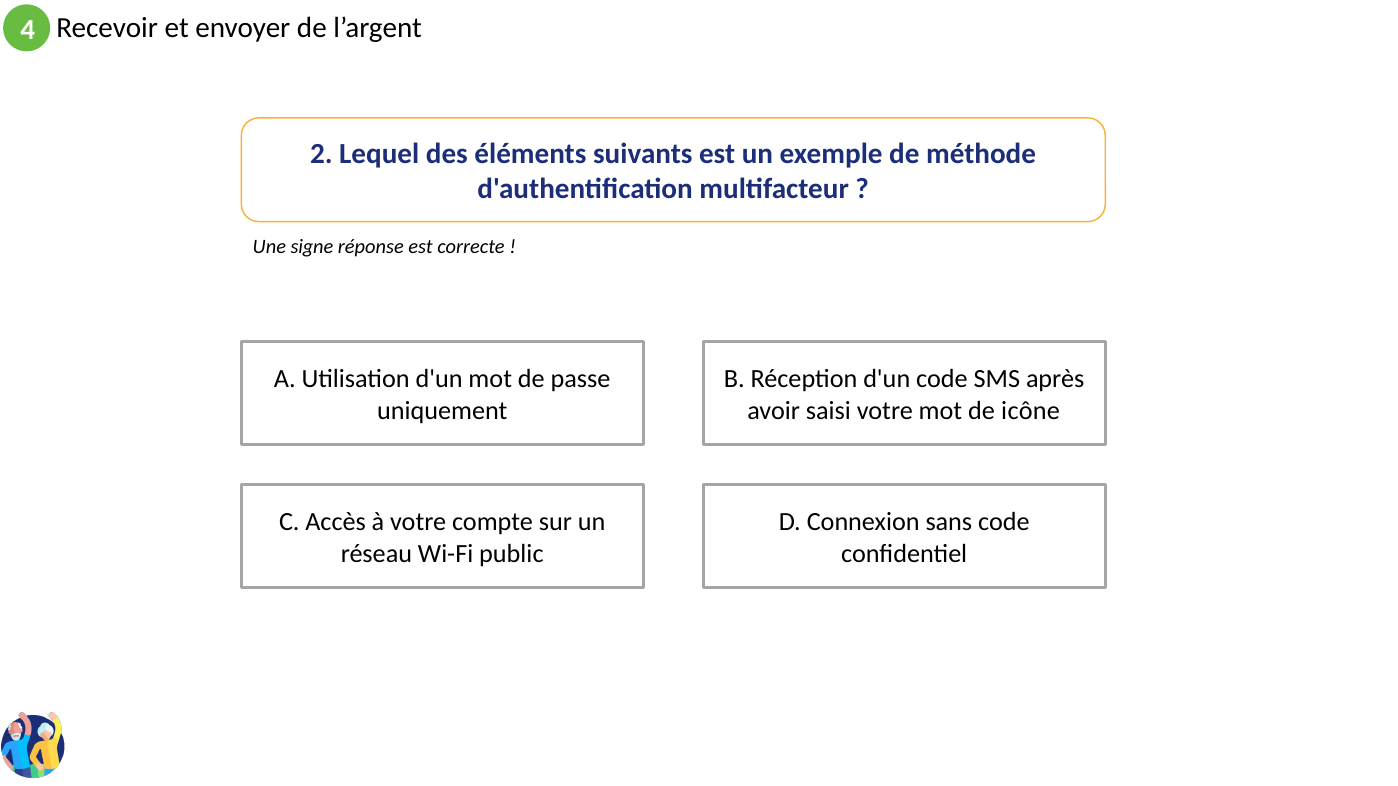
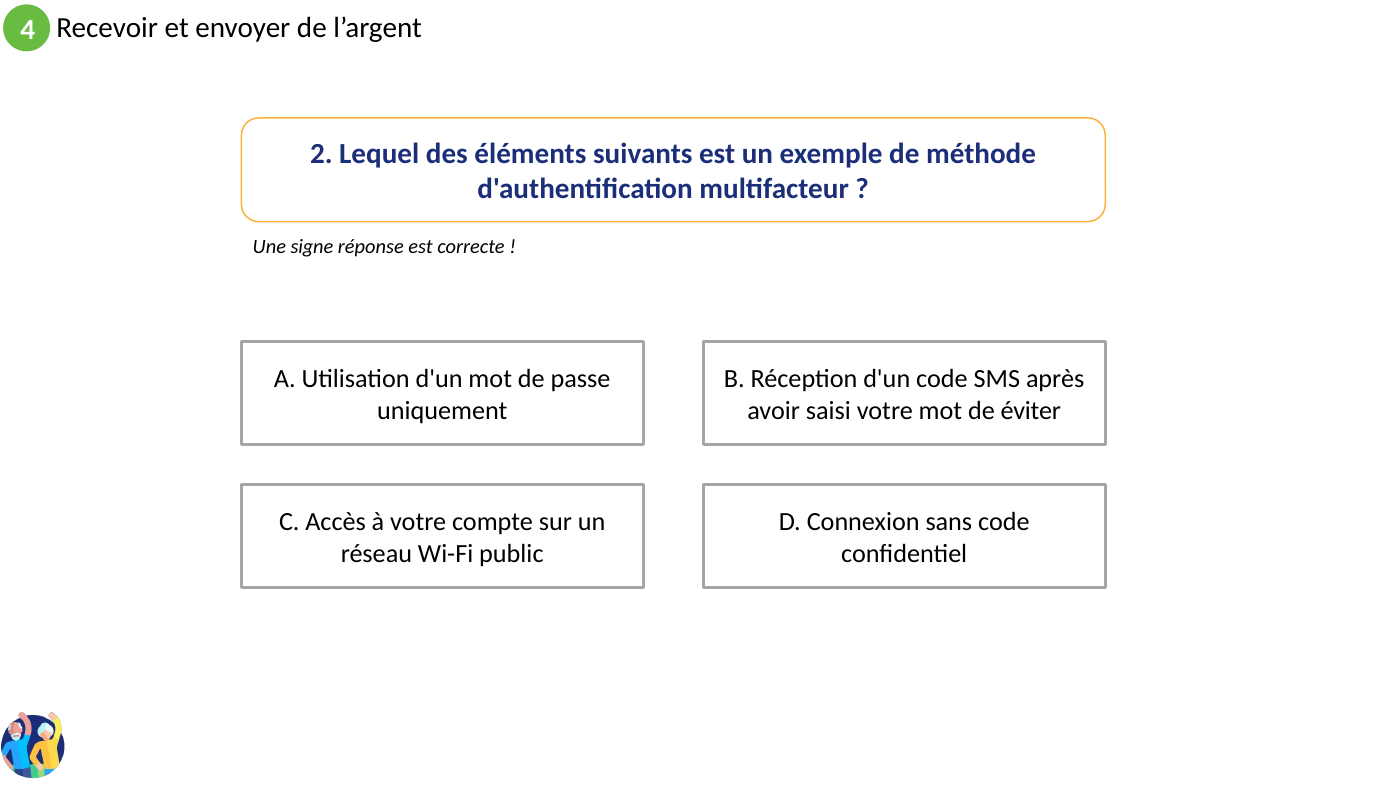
icône: icône -> éviter (1031, 411)
